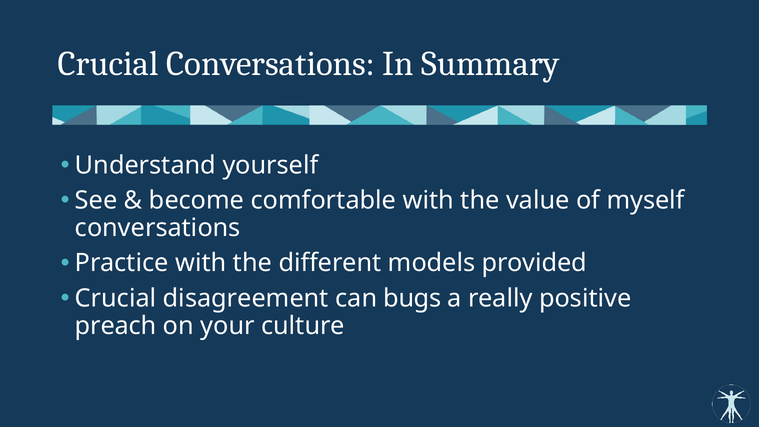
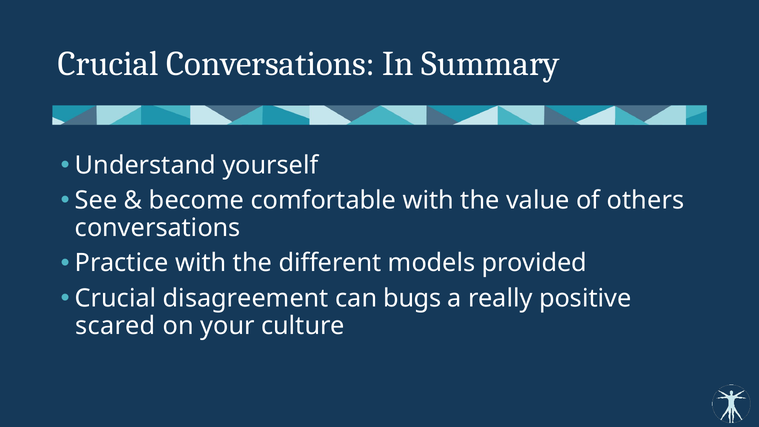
myself: myself -> others (645, 200)
preach: preach -> scared (115, 326)
